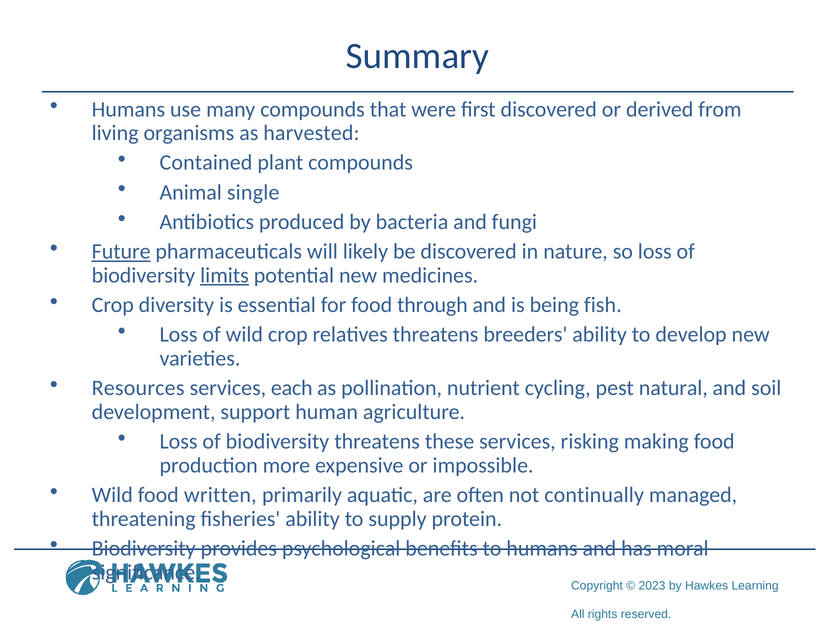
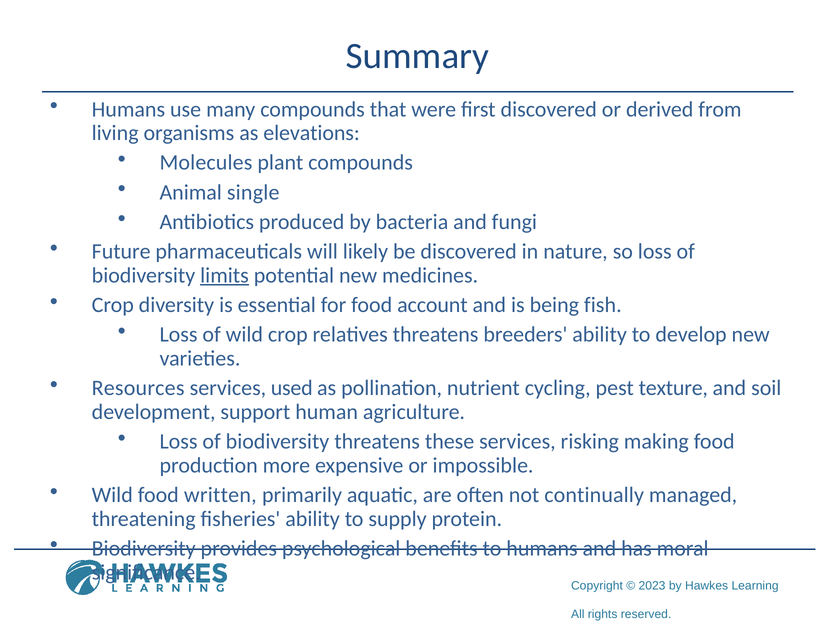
harvested: harvested -> elevations (312, 133)
Contained: Contained -> Molecules (206, 163)
Future underline: present -> none (121, 252)
through: through -> account (432, 305)
each: each -> used (292, 388)
natural: natural -> texture (673, 388)
